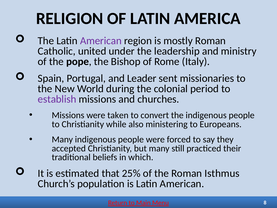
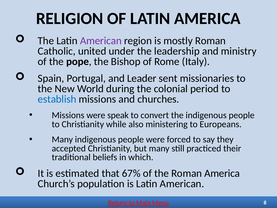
establish colour: purple -> blue (57, 99)
taken: taken -> speak (118, 115)
25%: 25% -> 67% (131, 173)
Roman Isthmus: Isthmus -> America (222, 173)
